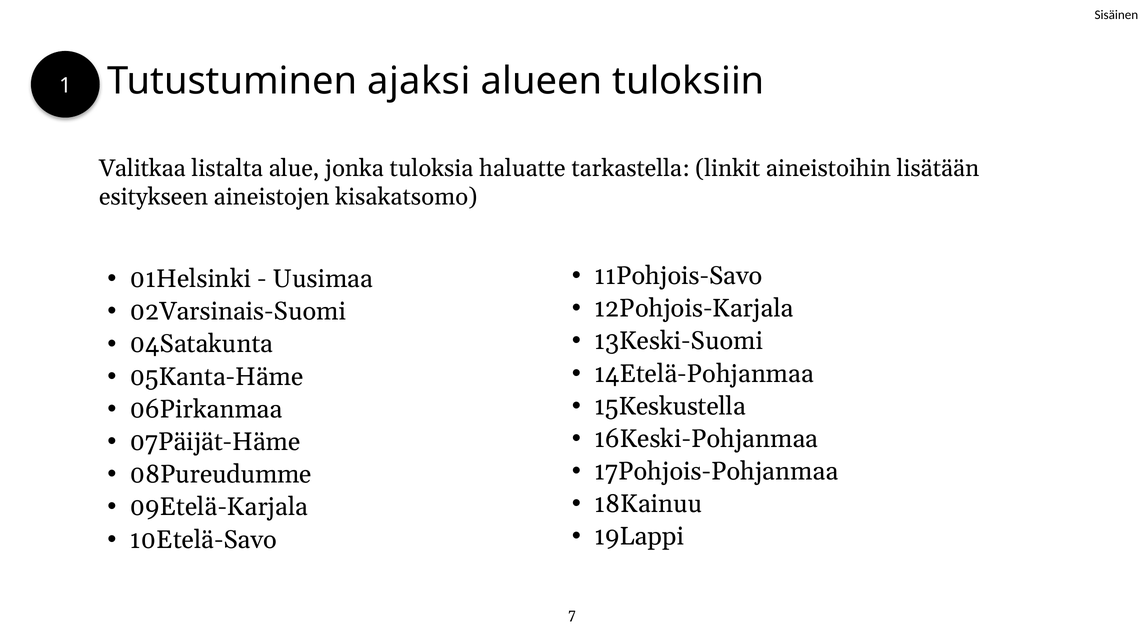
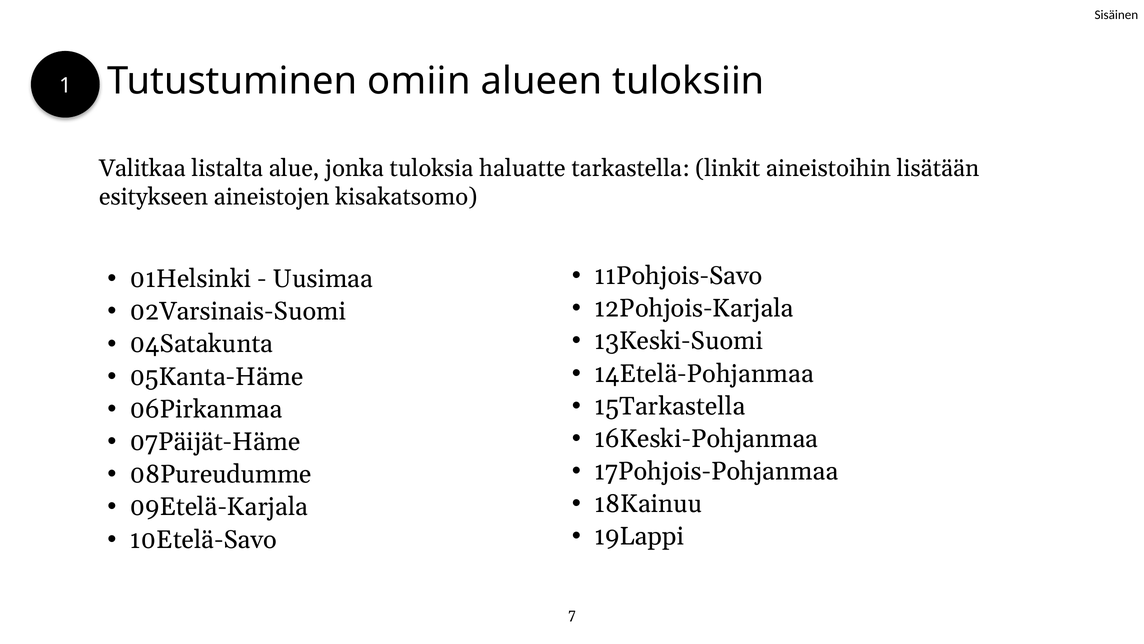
ajaksi: ajaksi -> omiin (419, 81)
15Keskustella: 15Keskustella -> 15Tarkastella (670, 406)
